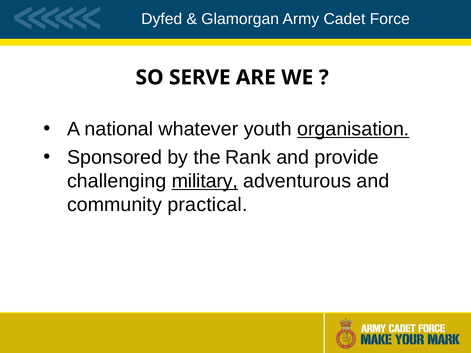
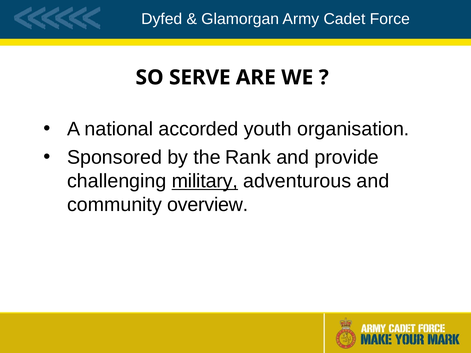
whatever: whatever -> accorded (199, 129)
organisation underline: present -> none (353, 129)
practical: practical -> overview (208, 205)
